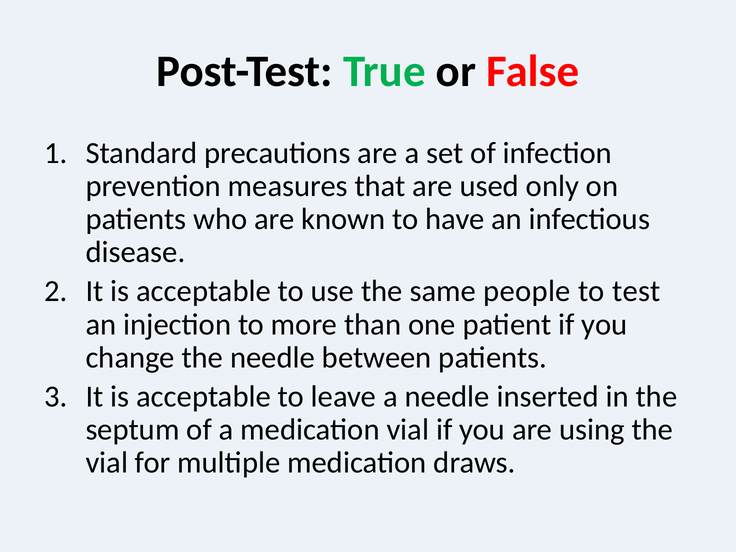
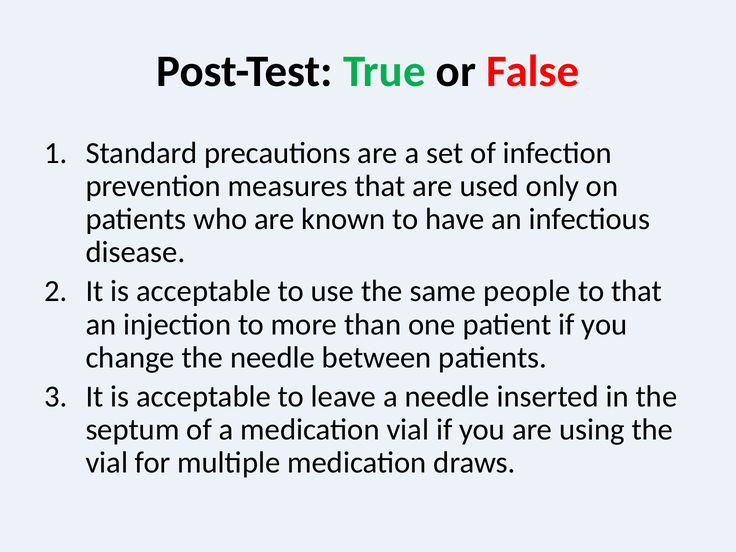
to test: test -> that (637, 291)
